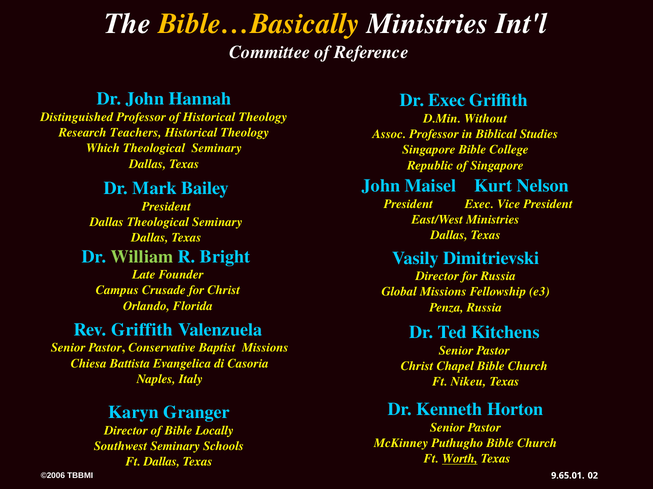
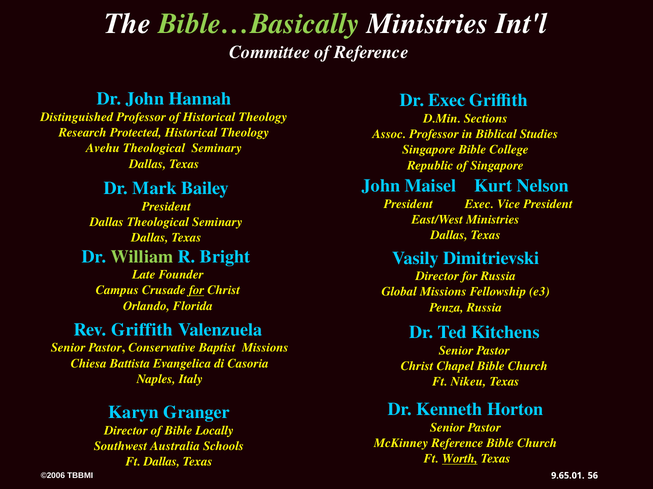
Bible…Basically colour: yellow -> light green (259, 24)
Without: Without -> Sections (486, 119)
Teachers: Teachers -> Protected (136, 133)
Which: Which -> Avehu (103, 148)
for underline: none -> present (197, 291)
McKinney Puthugho: Puthugho -> Reference (457, 444)
Southwest Seminary: Seminary -> Australia (175, 447)
02: 02 -> 56 (593, 476)
